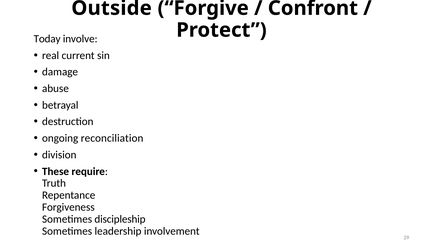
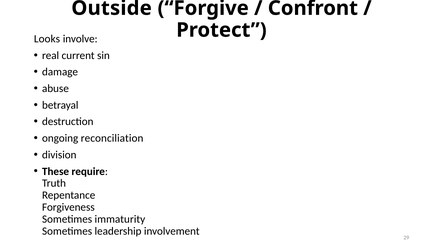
Today: Today -> Looks (47, 39)
discipleship: discipleship -> immaturity (120, 219)
